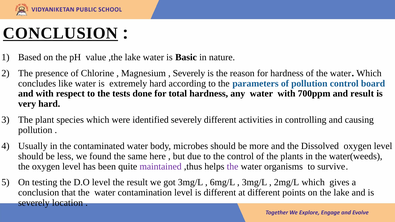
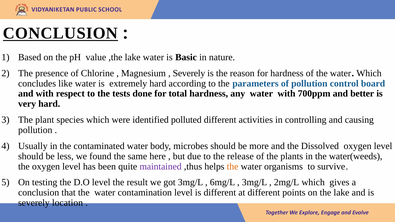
and result: result -> better (362, 94)
identified severely: severely -> polluted (186, 120)
the control: control -> release (240, 156)
the colour: purple -> orange (233, 167)
